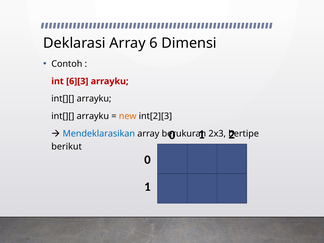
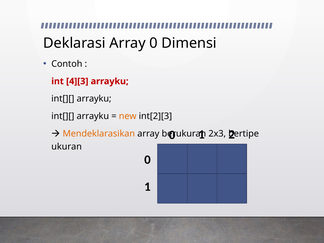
Array 6: 6 -> 0 (154, 43)
6][3: 6][3 -> 4][3 (77, 81)
Mendeklarasikan colour: blue -> orange (99, 134)
berikut: berikut -> ukuran (67, 147)
